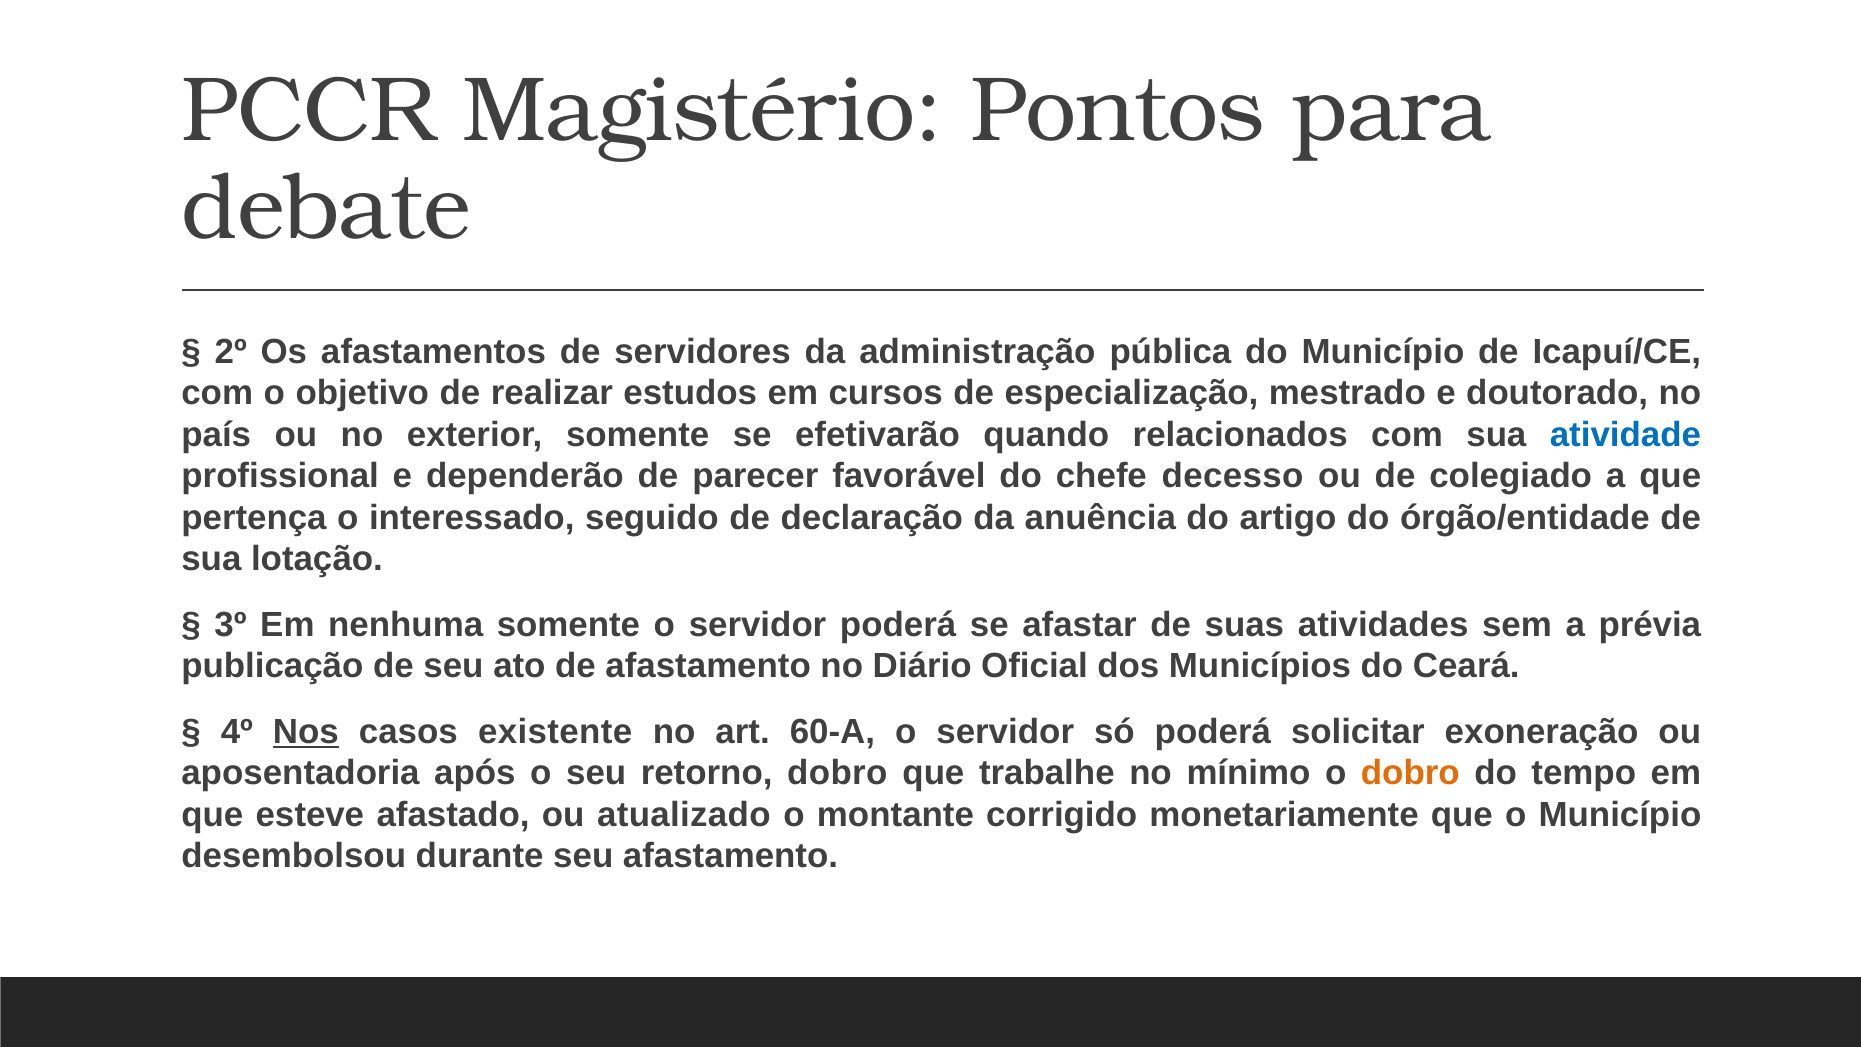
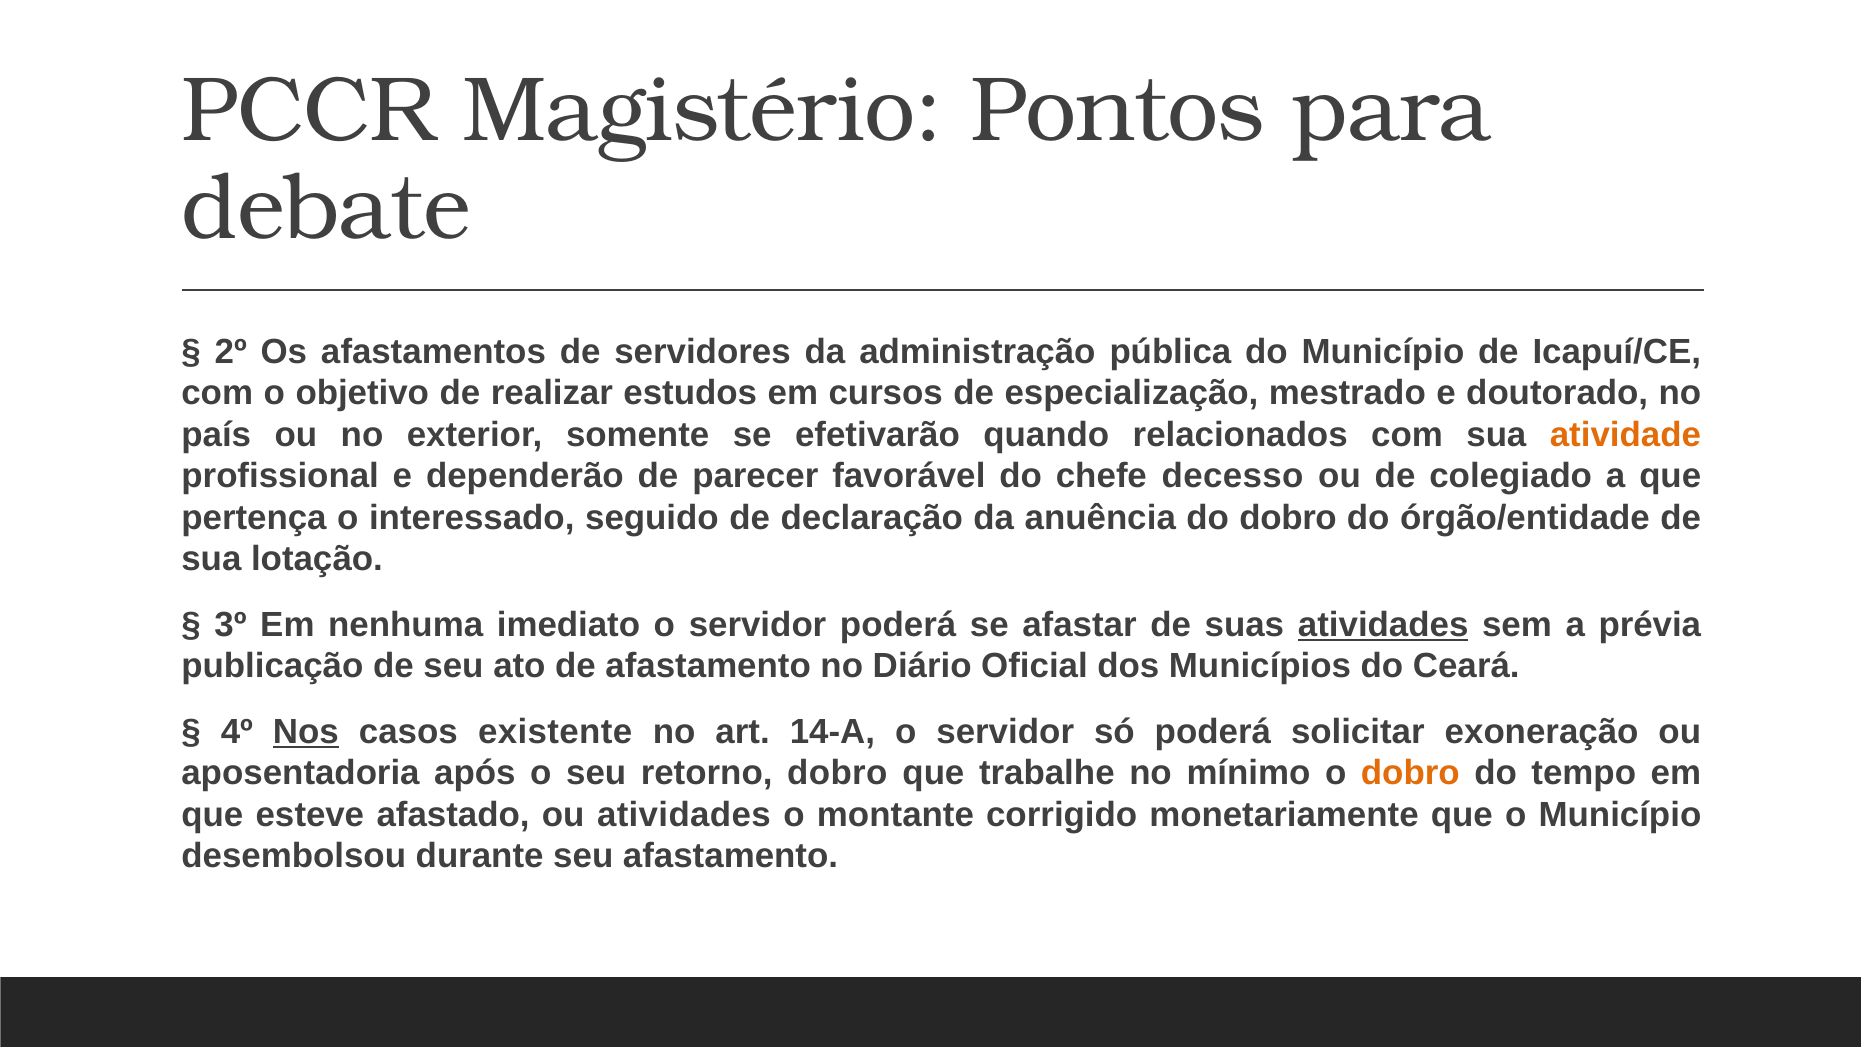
atividade colour: blue -> orange (1625, 435)
do artigo: artigo -> dobro (1288, 517)
nenhuma somente: somente -> imediato (568, 625)
atividades underline: none -> present (1383, 625)
60-A: 60-A -> 14-A (832, 732)
ou atualizado: atualizado -> atividades (684, 815)
